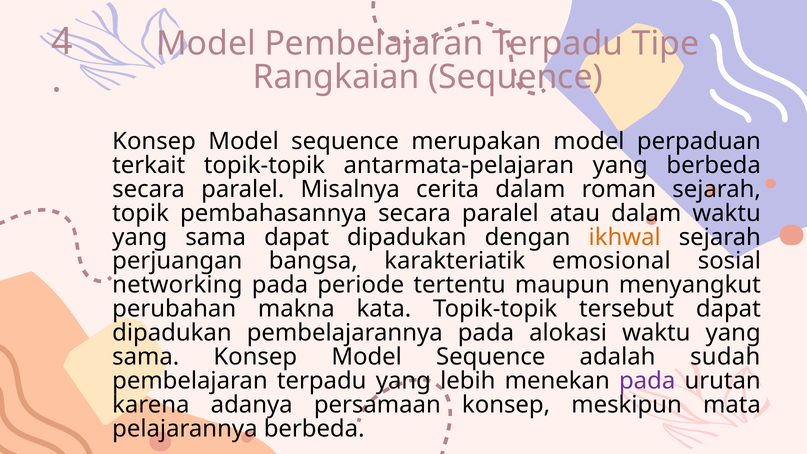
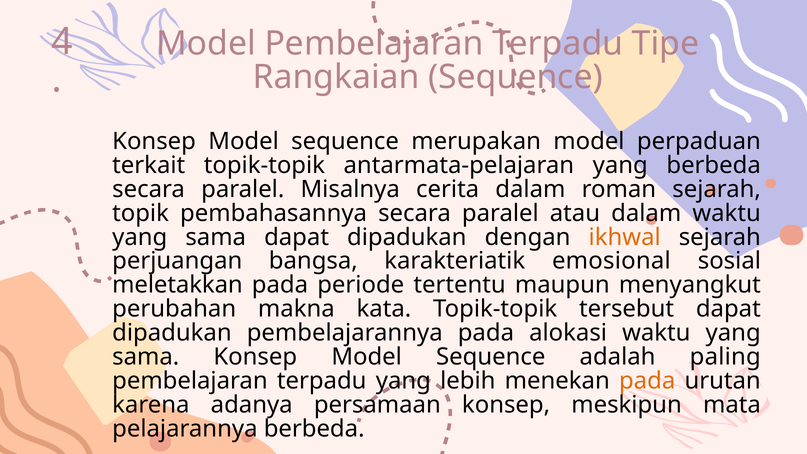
networking: networking -> meletakkan (177, 285)
sudah: sudah -> paling (725, 357)
pada colour: purple -> orange (647, 381)
